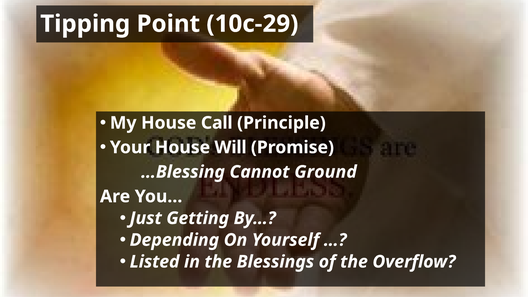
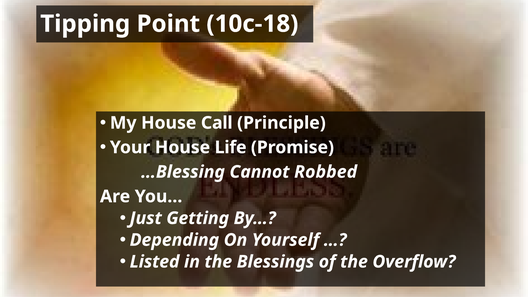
10c-29: 10c-29 -> 10c-18 (252, 24)
Will: Will -> Life (231, 147)
Ground: Ground -> Robbed (326, 172)
